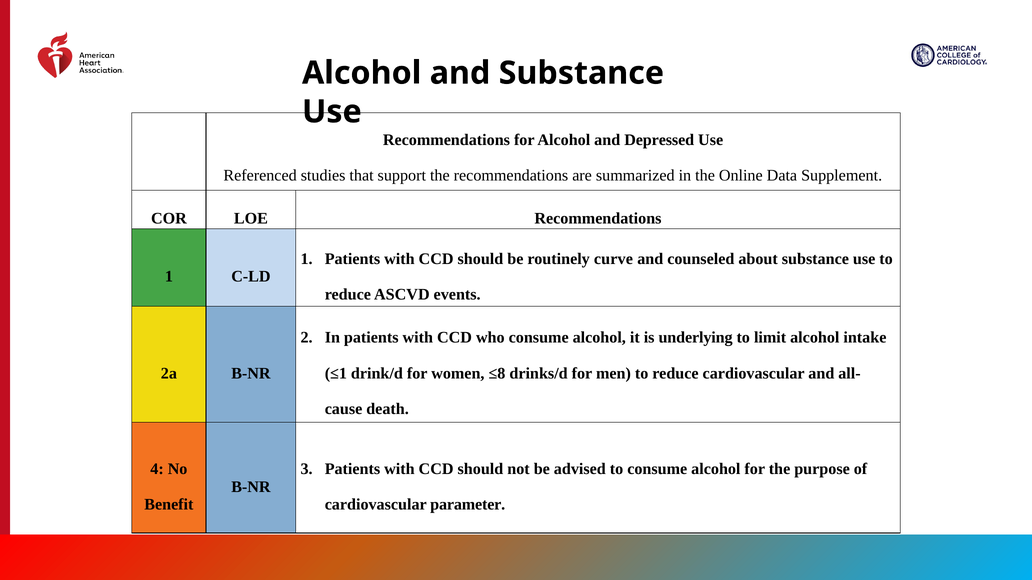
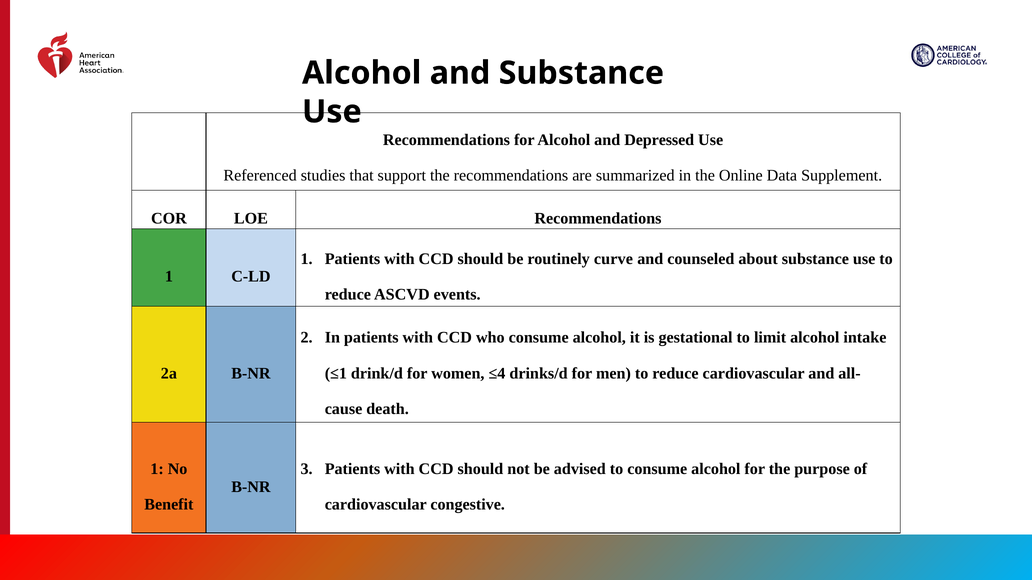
underlying: underlying -> gestational (696, 338)
≤8: ≤8 -> ≤4 (497, 374)
4: 4 -> 1 (157, 469)
parameter: parameter -> congestive (468, 505)
